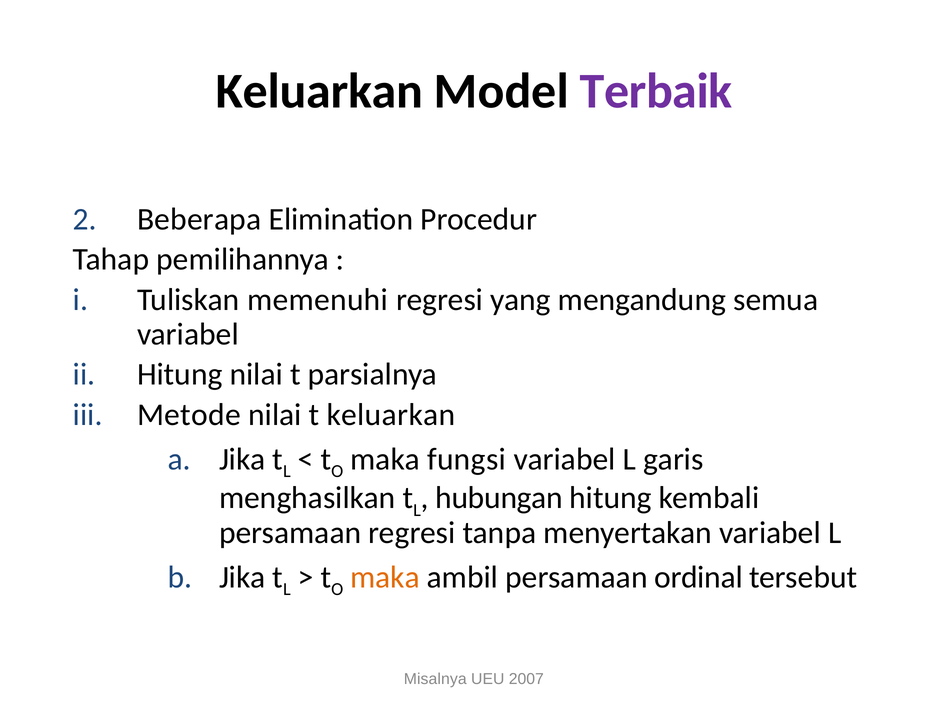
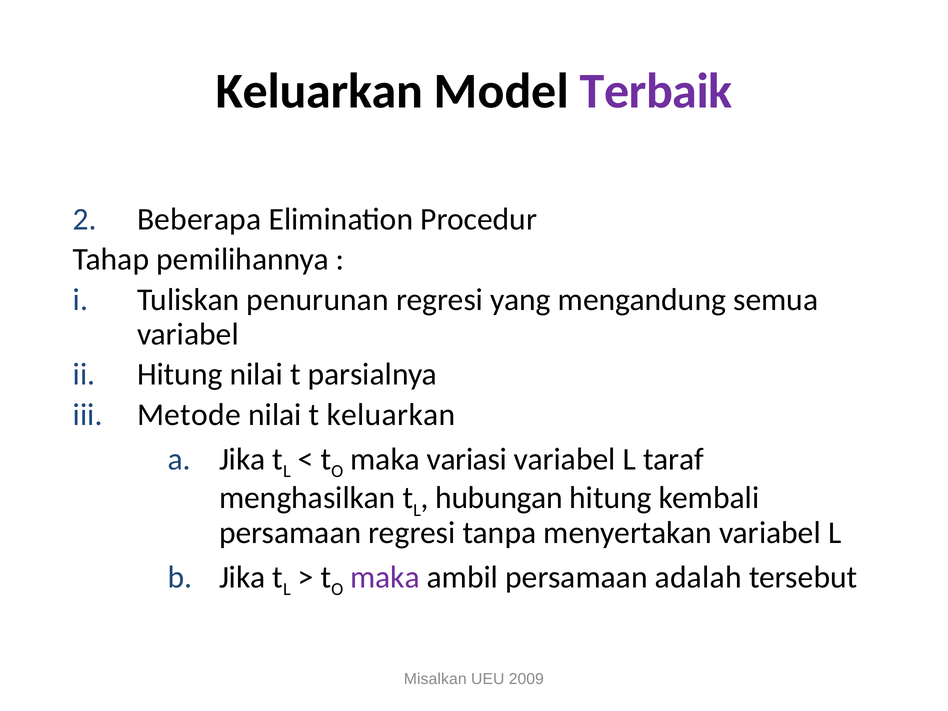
memenuhi: memenuhi -> penurunan (318, 300)
fungsi: fungsi -> variasi (467, 459)
garis: garis -> taraf (673, 459)
maka colour: orange -> purple (385, 577)
ordinal: ordinal -> adalah (698, 577)
Misalnya: Misalnya -> Misalkan (435, 679)
2007: 2007 -> 2009 (526, 679)
